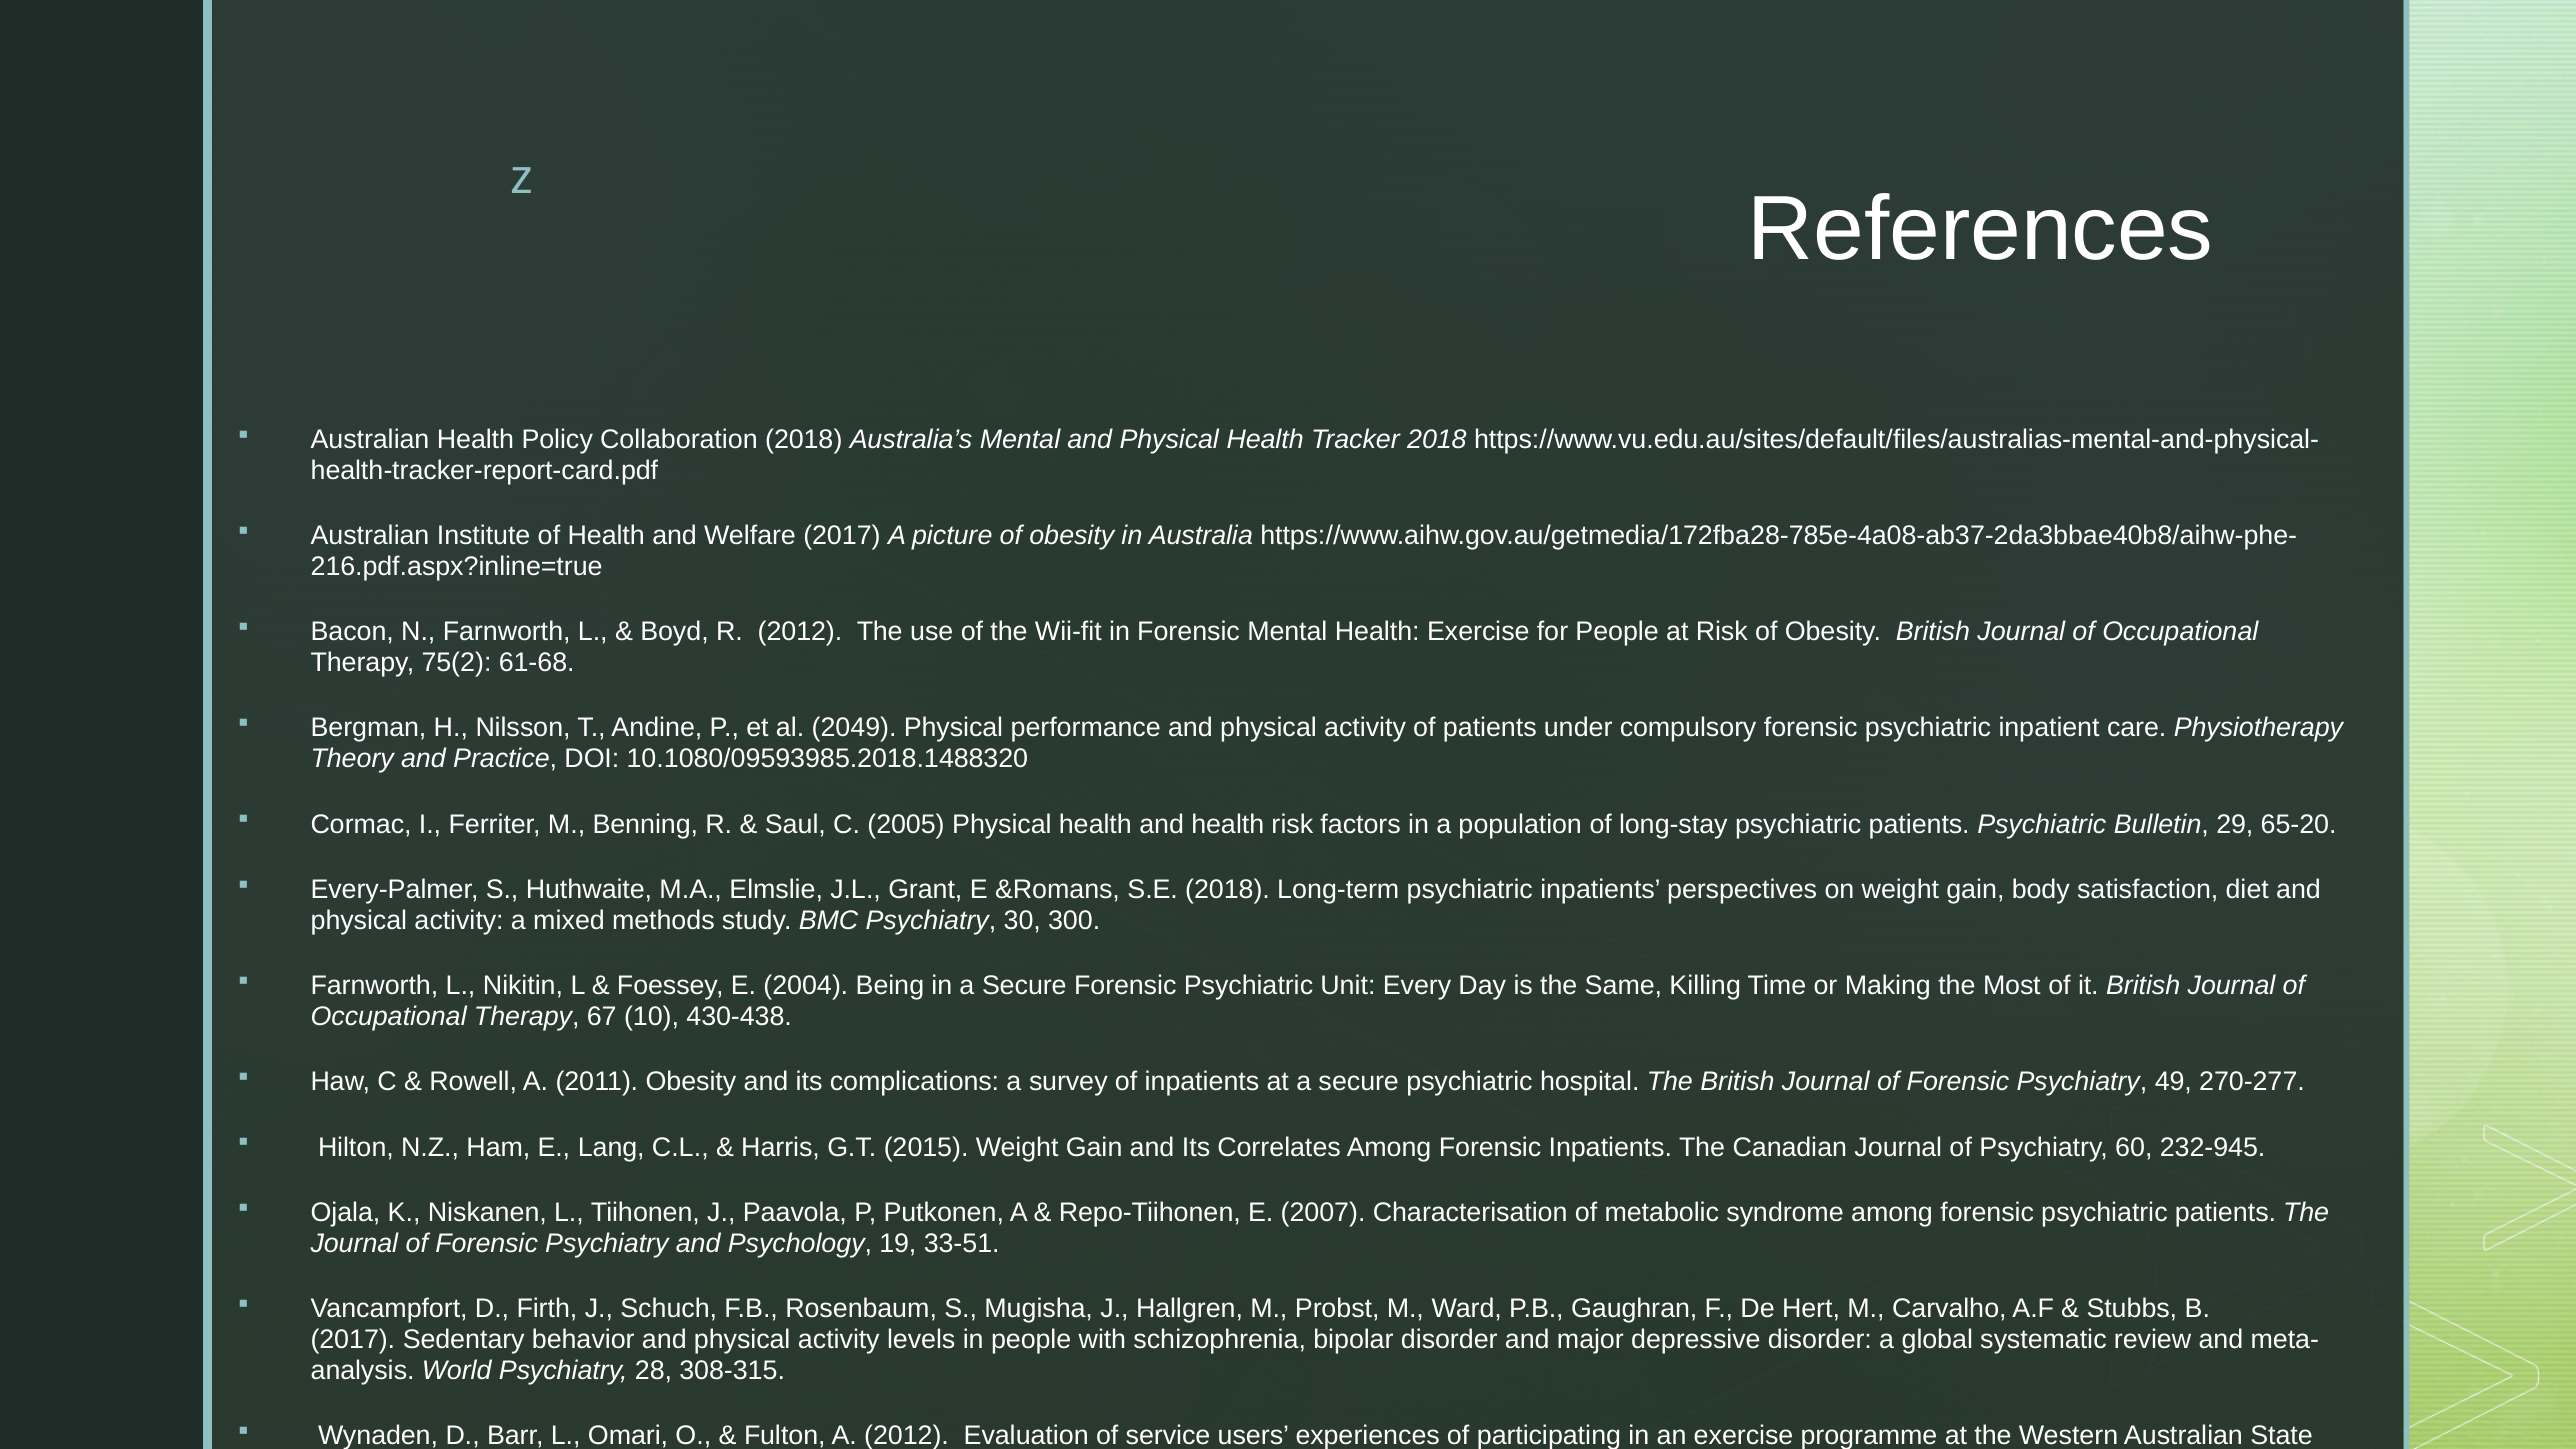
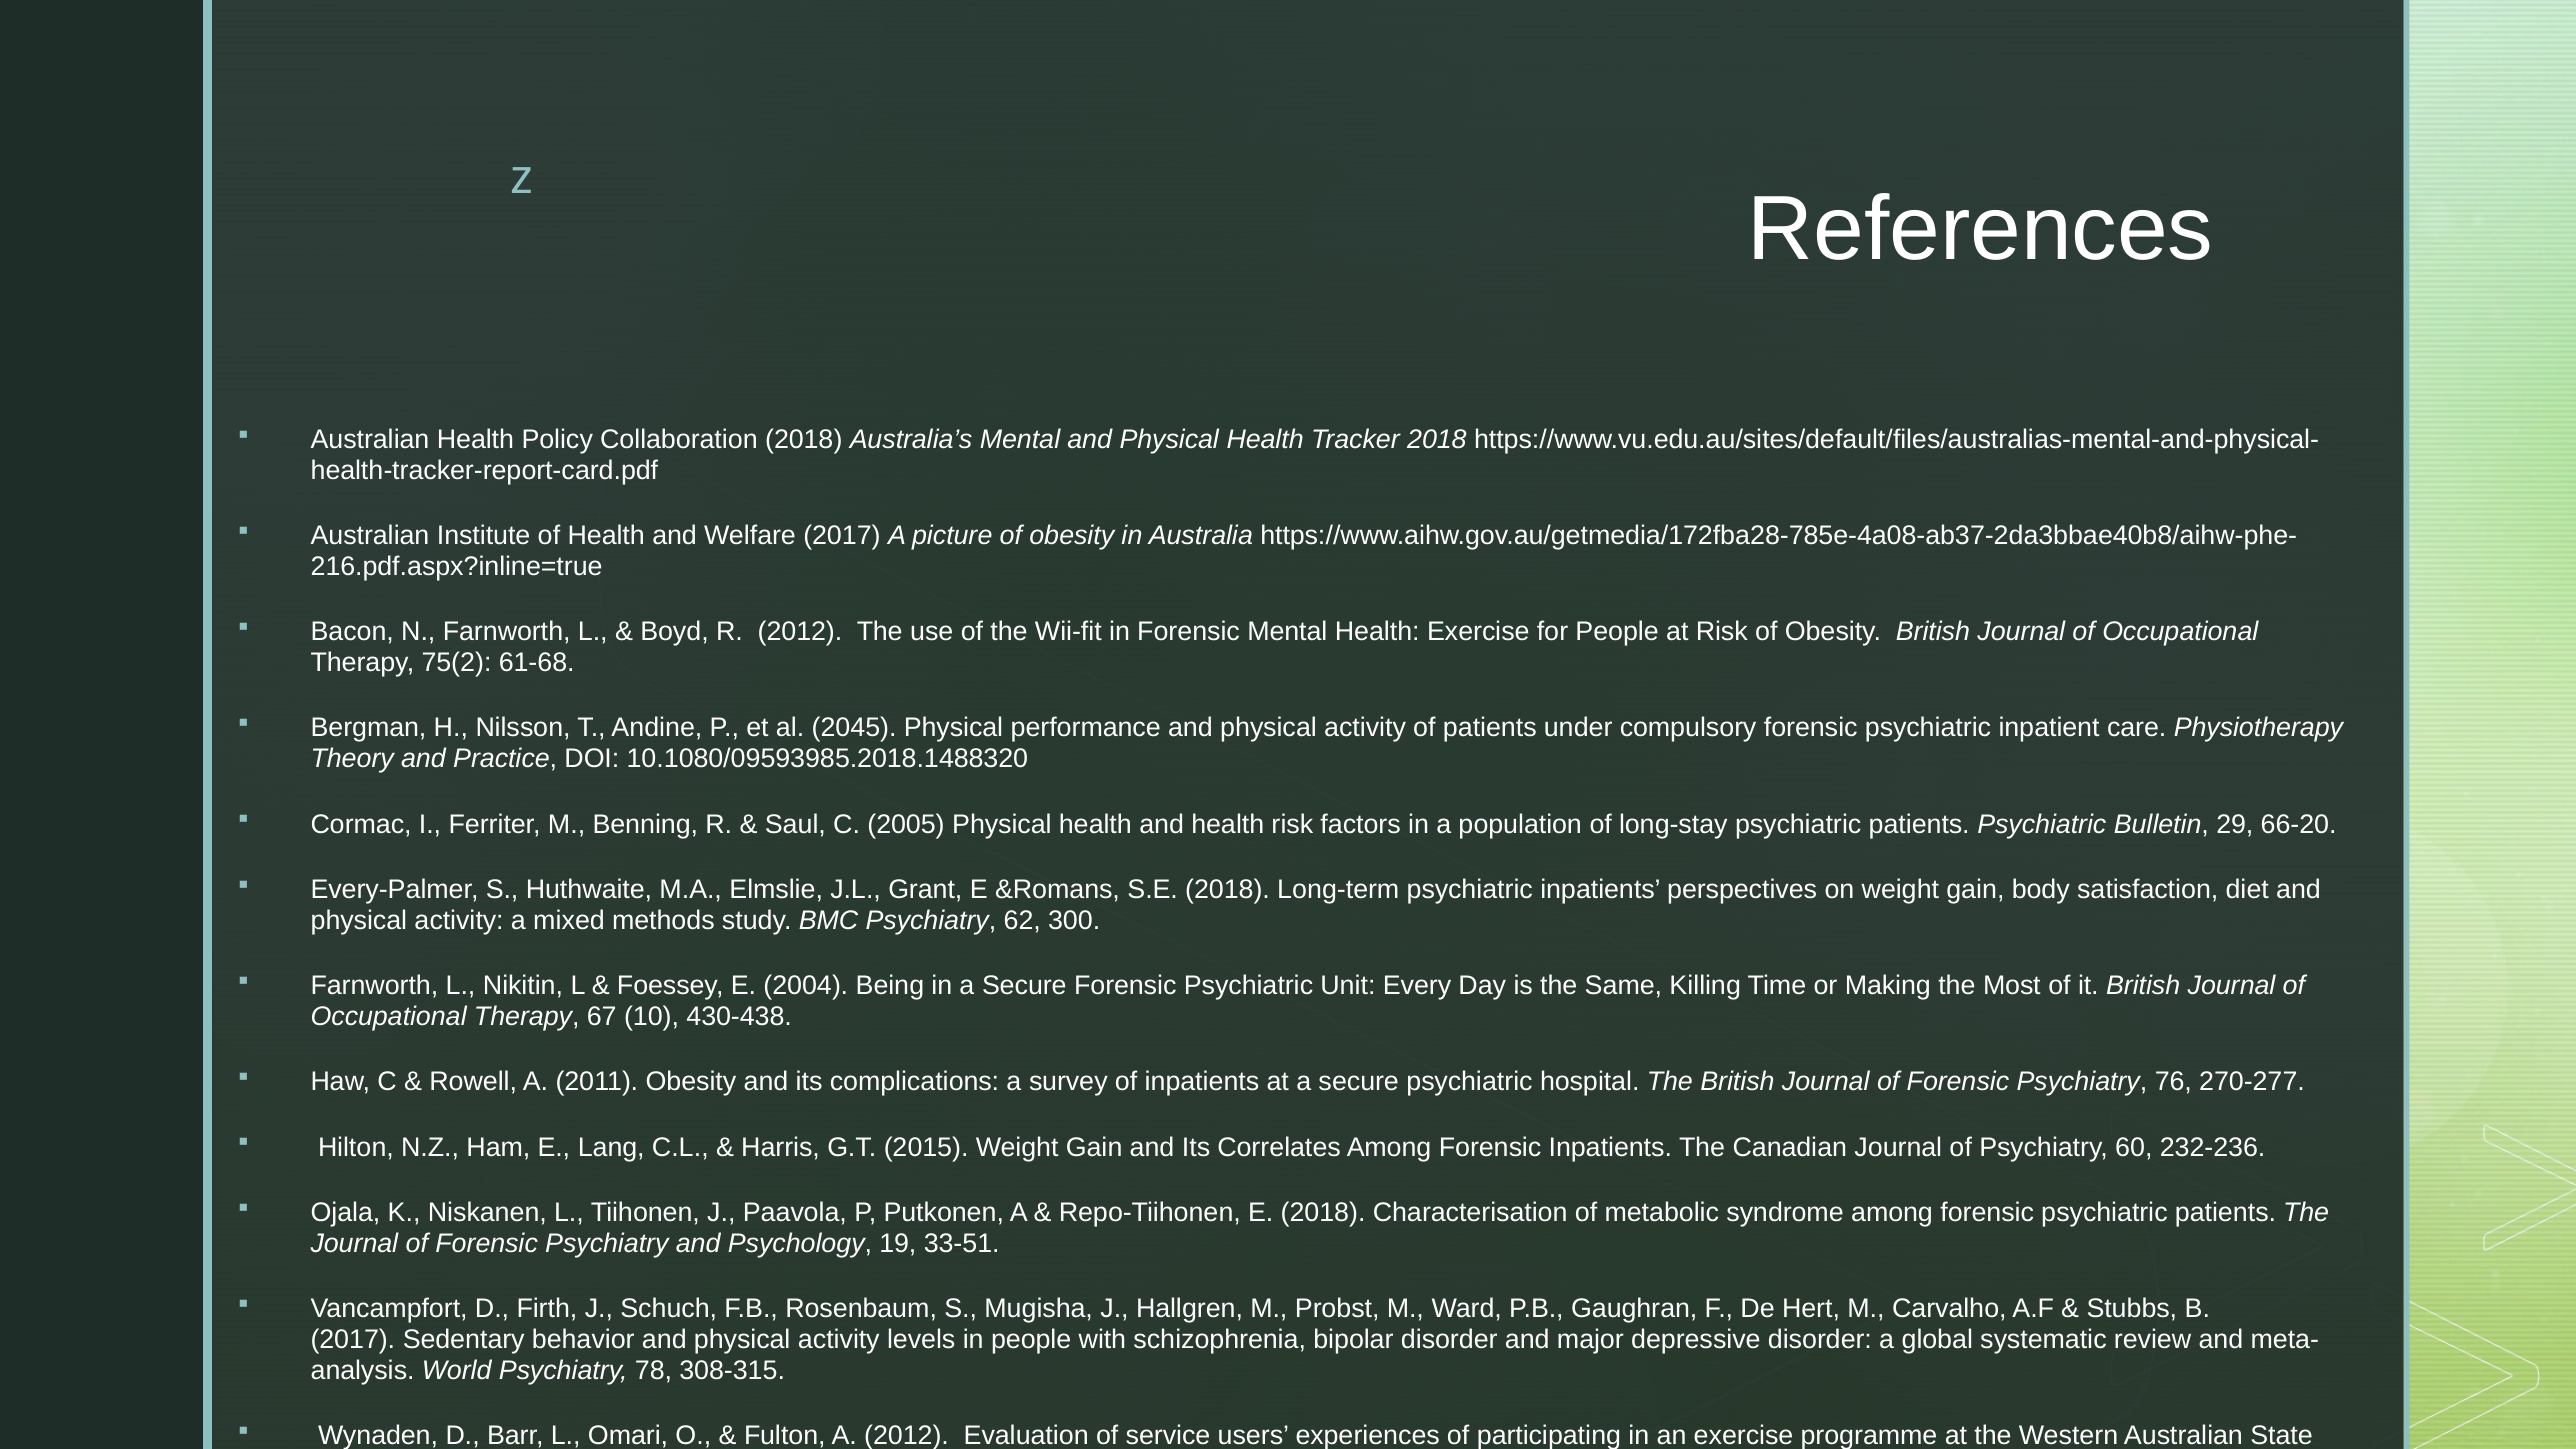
2049: 2049 -> 2045 (854, 728)
65-20: 65-20 -> 66-20 (2299, 824)
30: 30 -> 62 (1022, 920)
49: 49 -> 76 (2173, 1082)
232-945: 232-945 -> 232-236 (2213, 1147)
E 2007: 2007 -> 2018 (1323, 1212)
28: 28 -> 78 (654, 1371)
